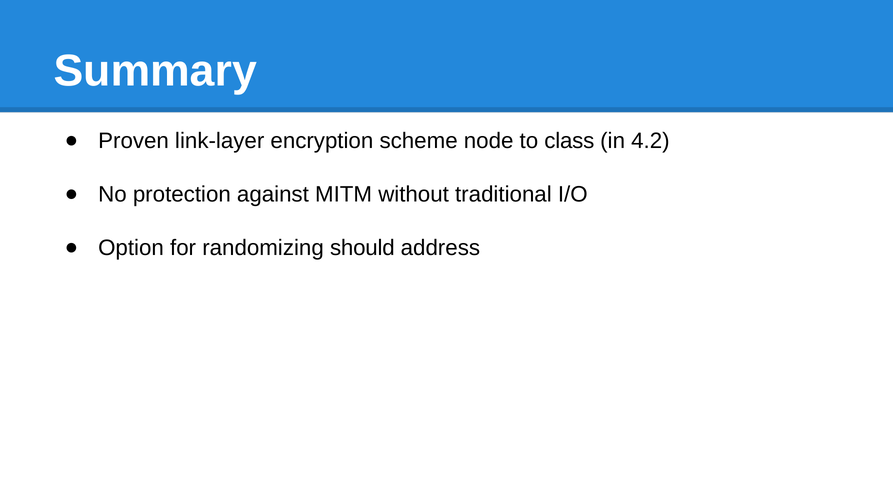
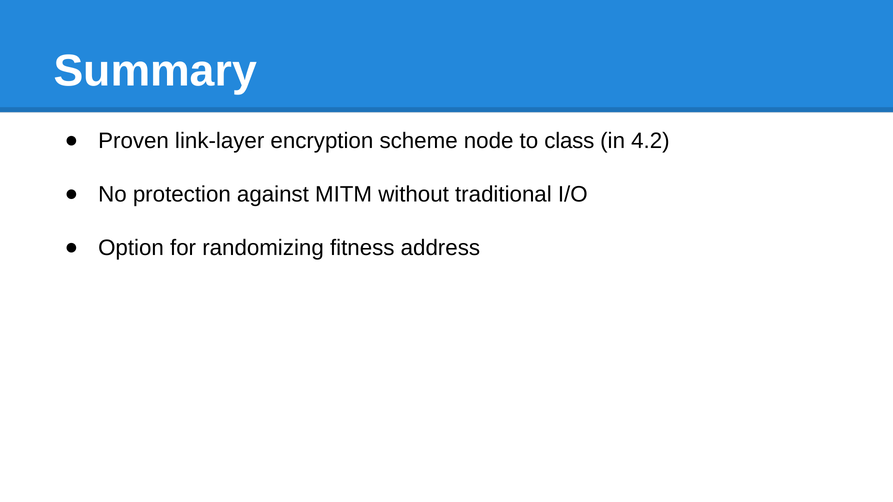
should: should -> fitness (362, 248)
